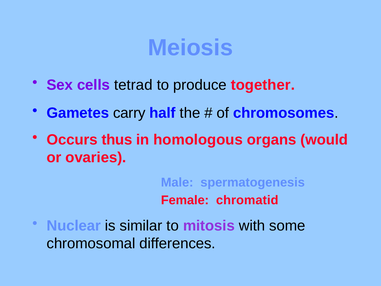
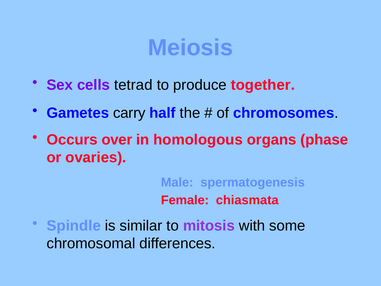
thus: thus -> over (117, 140)
would: would -> phase (324, 140)
chromatid: chromatid -> chiasmata (247, 200)
Nuclear: Nuclear -> Spindle (74, 226)
